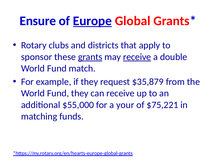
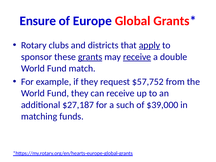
Europe underline: present -> none (92, 21)
apply underline: none -> present (149, 45)
$35,879: $35,879 -> $57,752 (148, 82)
$55,000: $55,000 -> $27,187 (78, 105)
your: your -> such (125, 105)
$75,221: $75,221 -> $39,000 (162, 105)
